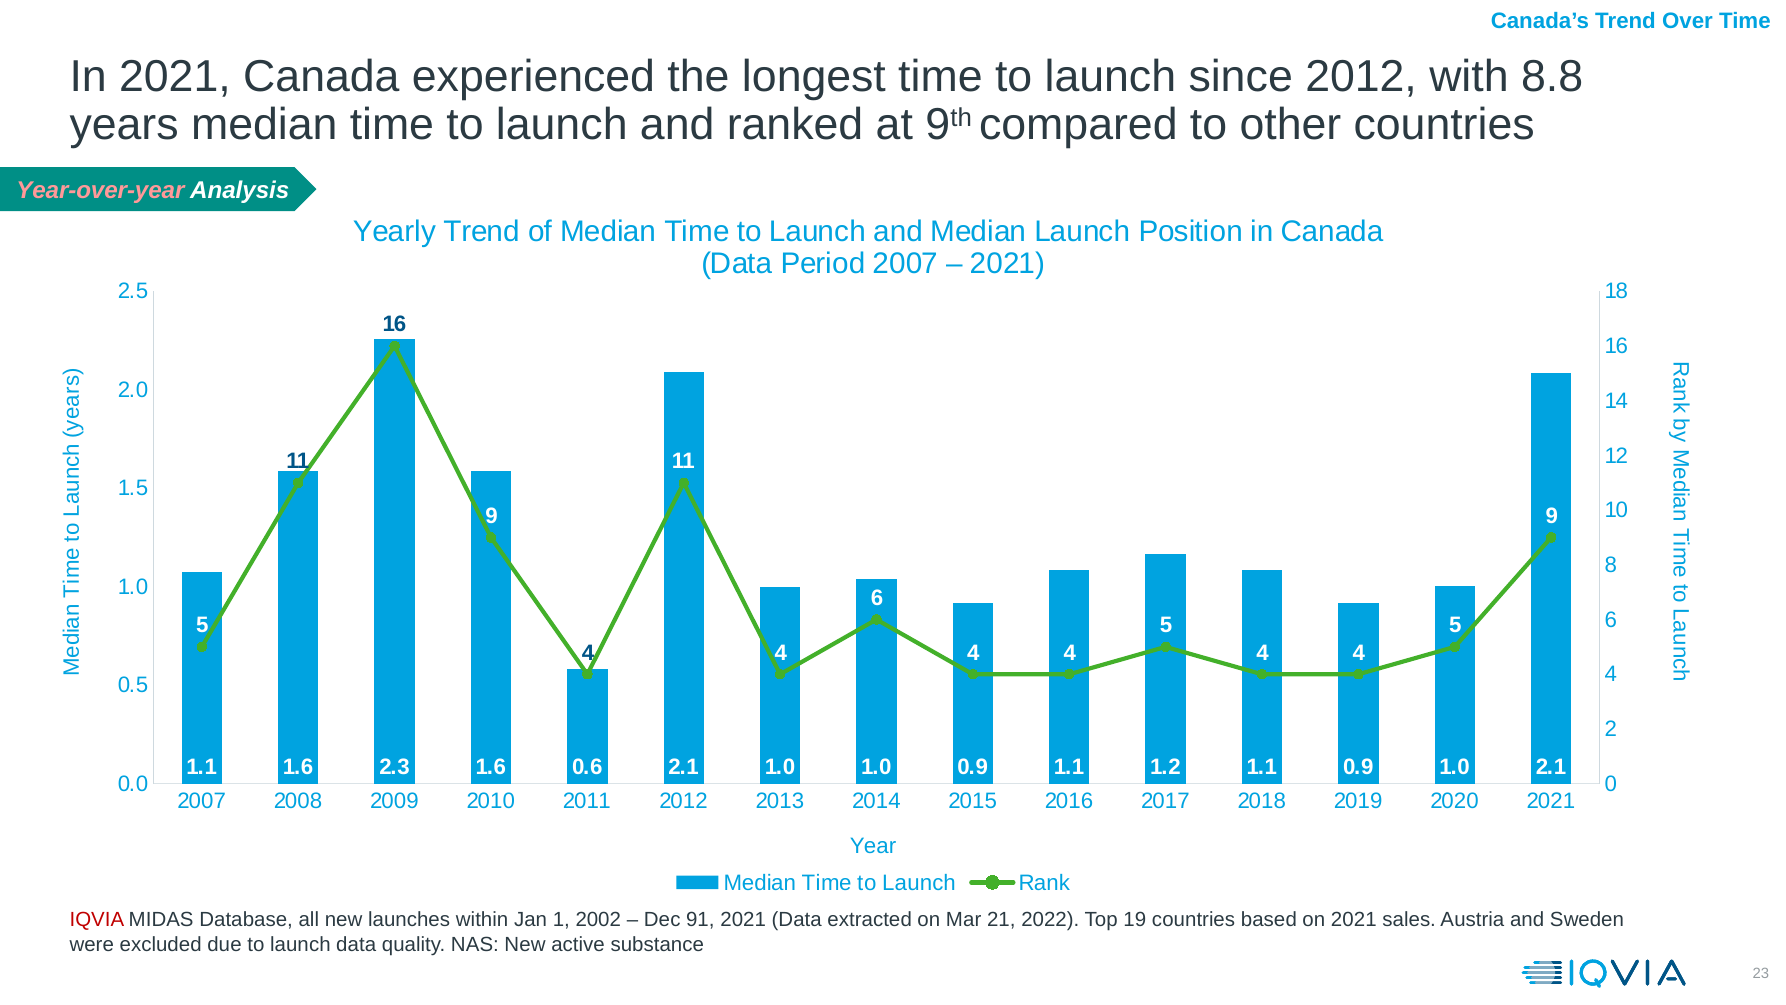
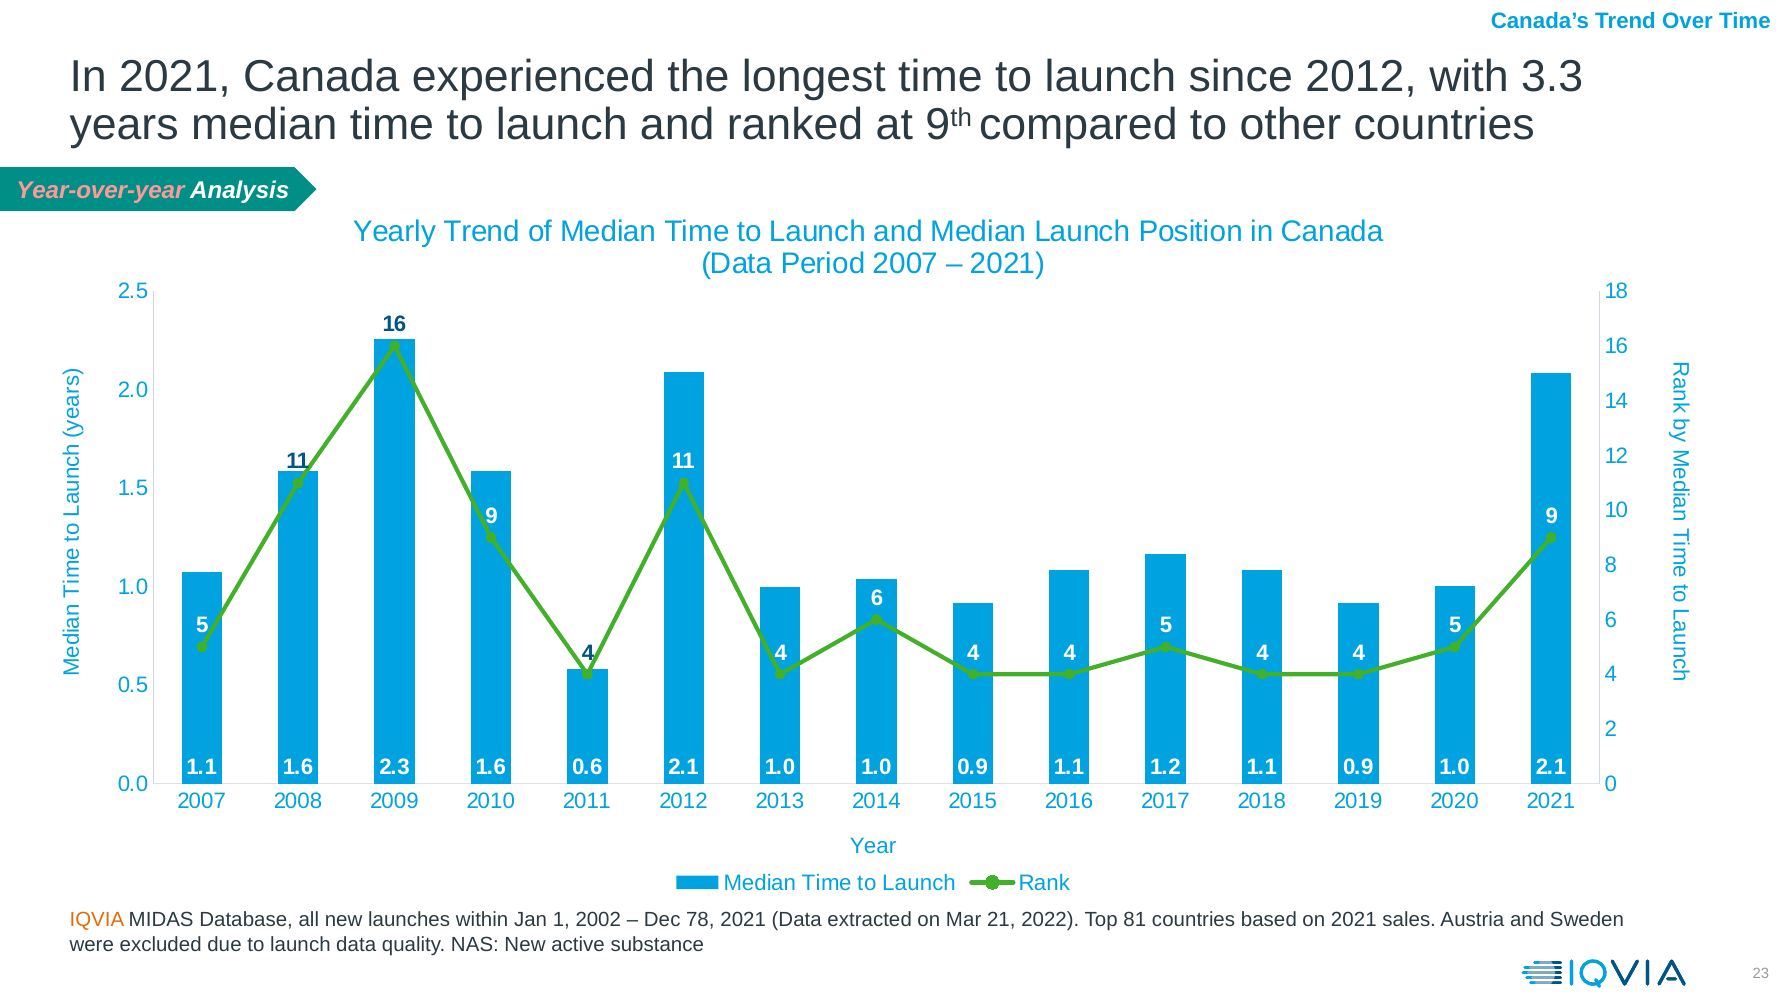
8.8: 8.8 -> 3.3 (1552, 76)
IQVIA colour: red -> orange (97, 920)
91: 91 -> 78 (700, 920)
19: 19 -> 81 (1135, 920)
